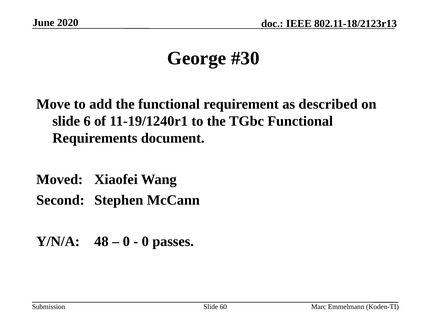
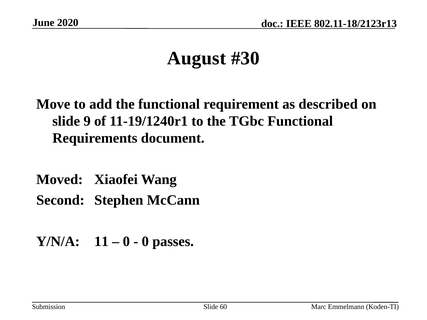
George: George -> August (197, 58)
6: 6 -> 9 (87, 121)
48: 48 -> 11 (101, 242)
